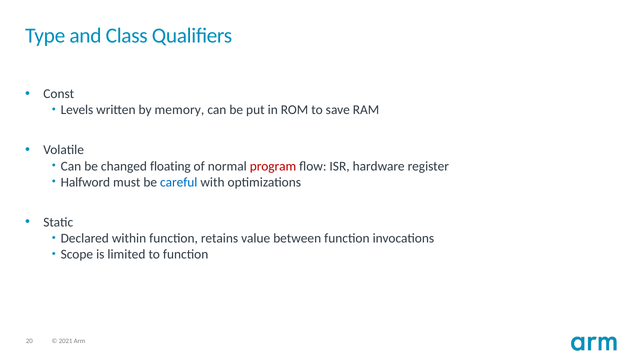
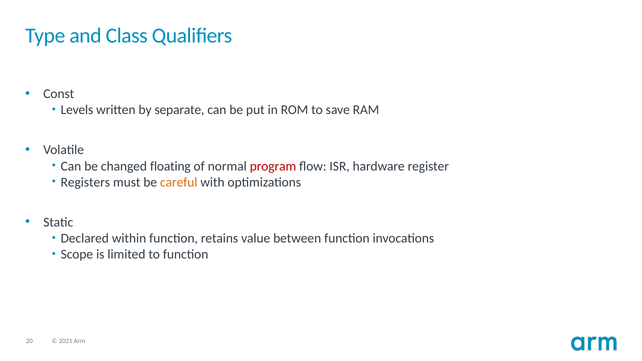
memory: memory -> separate (180, 110)
Halfword: Halfword -> Registers (85, 182)
careful colour: blue -> orange (179, 182)
